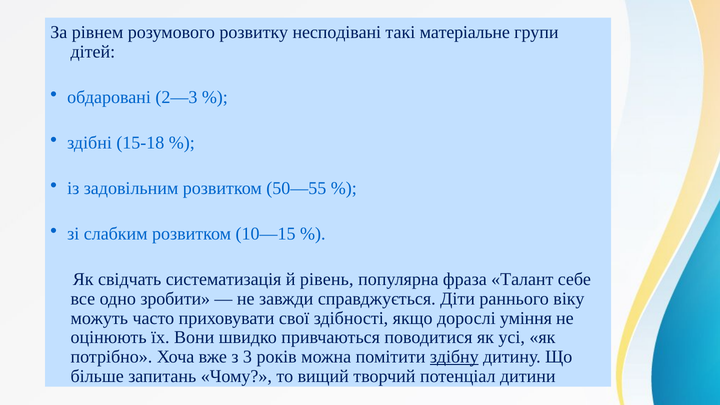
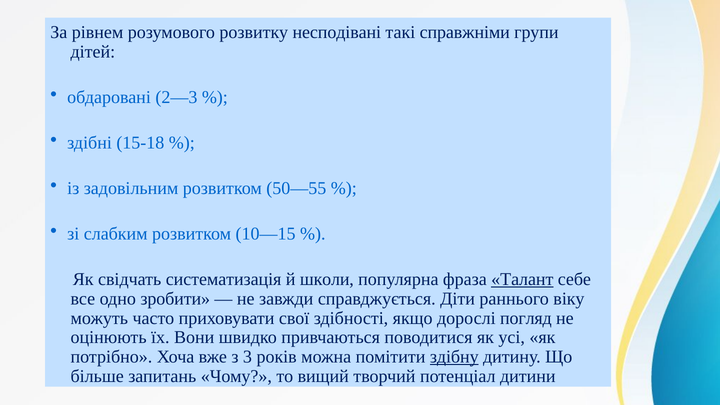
матеріальне: матеріальне -> справжніми (465, 32)
рівень: рівень -> школи (327, 279)
Талант underline: none -> present (522, 279)
уміння: уміння -> погляд (526, 318)
